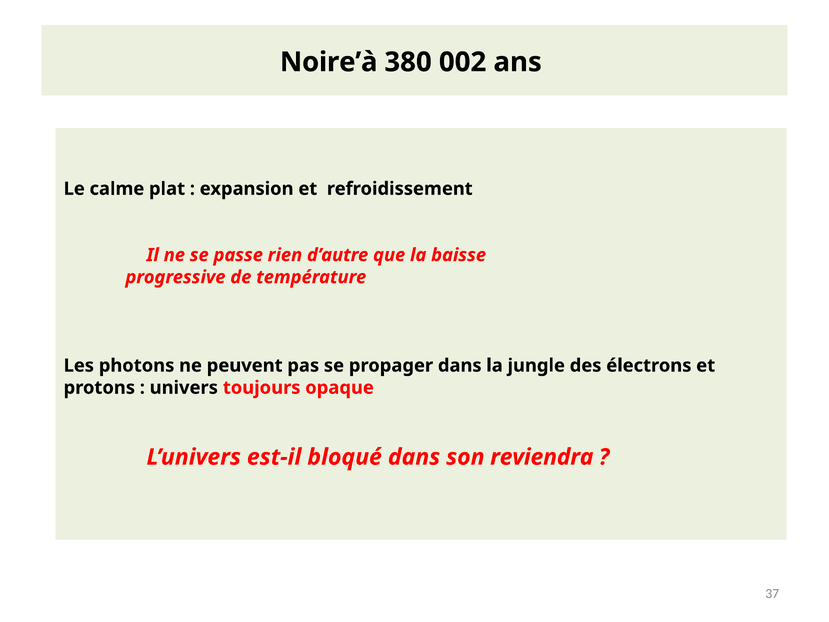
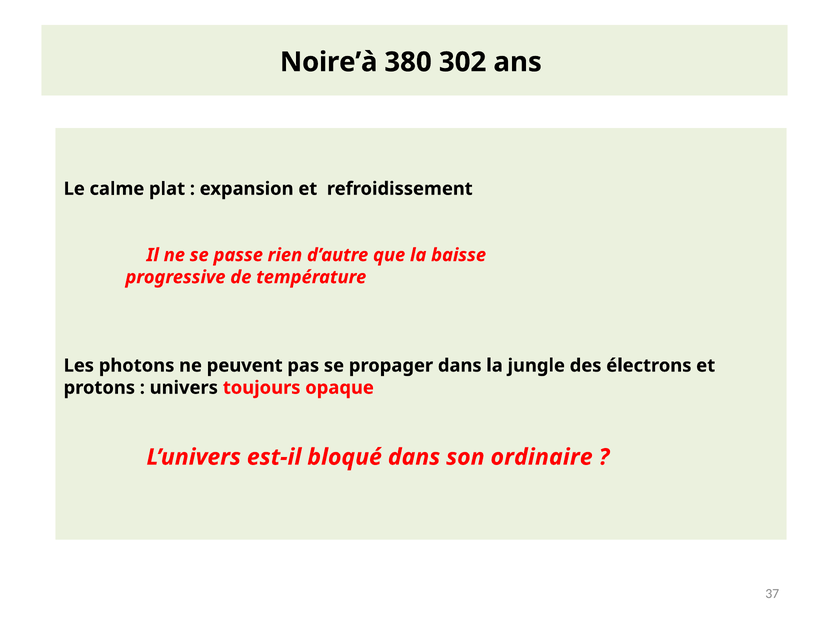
002: 002 -> 302 (463, 62)
reviendra: reviendra -> ordinaire (542, 457)
